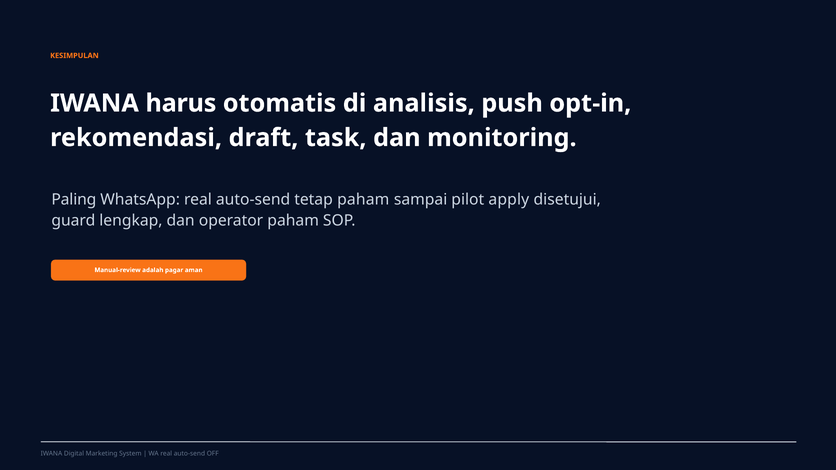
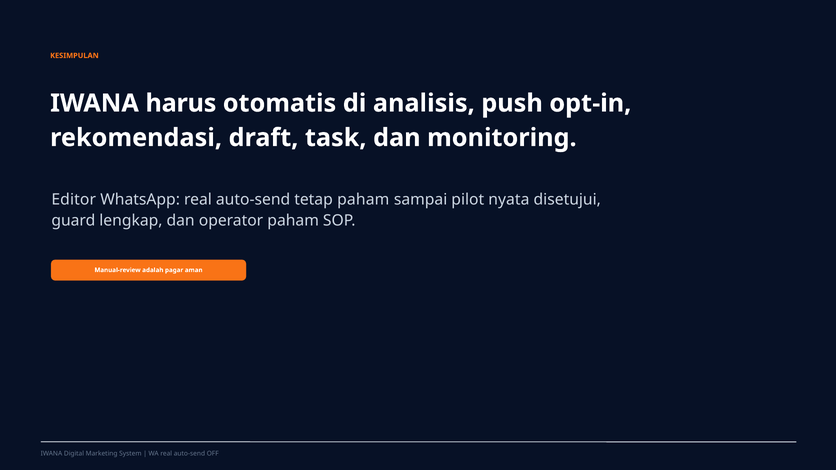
Paling: Paling -> Editor (74, 200)
apply: apply -> nyata (509, 200)
